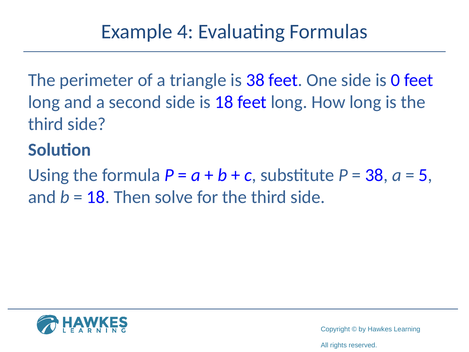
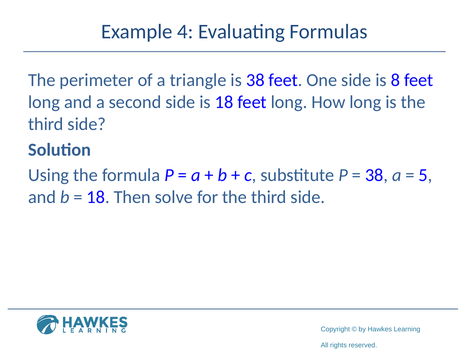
0: 0 -> 8 (395, 80)
